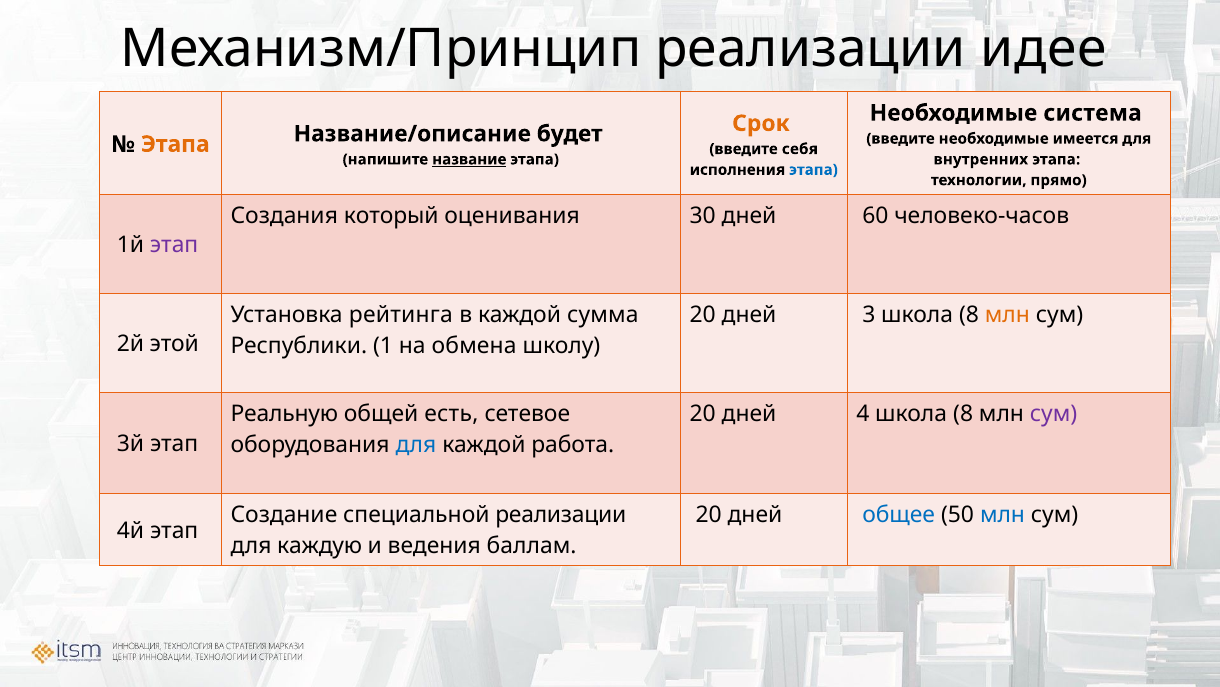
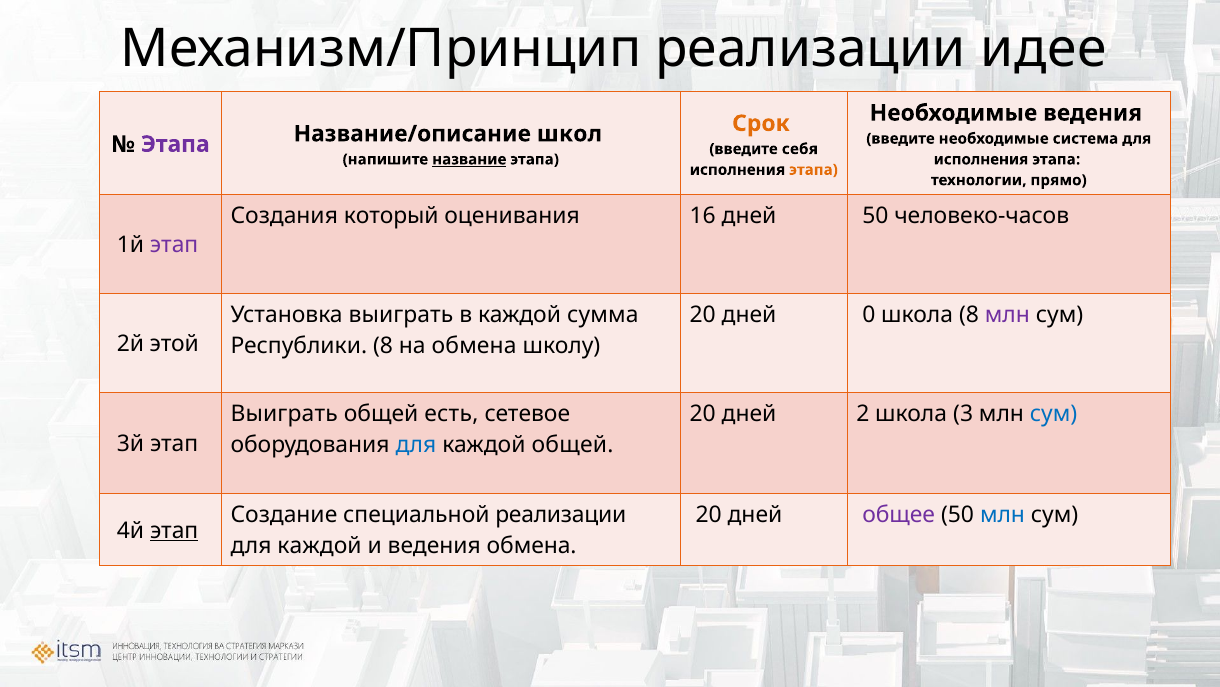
Необходимые система: система -> ведения (1093, 113)
имеется: имеется -> система (1085, 138)
Этапа colour: orange -> purple (175, 144)
будет: будет -> школ (569, 134)
внутренних: внутренних -> исполнения (981, 159)
этапа colour: blue -> orange (813, 170)
30: 30 -> 16 (703, 215)
дней 60: 60 -> 50 (875, 215)
Установка рейтинга: рейтинга -> выиграть (401, 314)
3: 3 -> 0 (869, 314)
млн colour: orange -> purple (1007, 314)
Республики 1: 1 -> 8 (383, 345)
Реальную: Реальную -> Выиграть (284, 413)
4: 4 -> 2 (863, 413)
8: 8 -> 3 (963, 413)
сум colour: purple -> blue (1054, 413)
каждой работа: работа -> общей (573, 444)
общее colour: blue -> purple (899, 514)
этап underline: none -> present (174, 530)
каждую: каждую -> каждой (320, 546)
ведения баллам: баллам -> обмена (532, 546)
